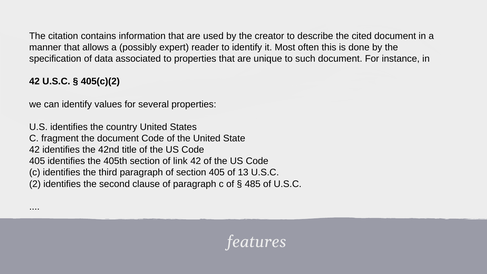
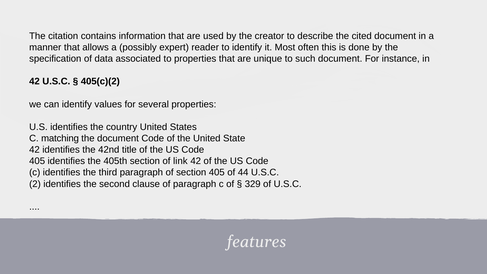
fragment: fragment -> matching (60, 138)
13: 13 -> 44 (243, 172)
485: 485 -> 329 (253, 184)
